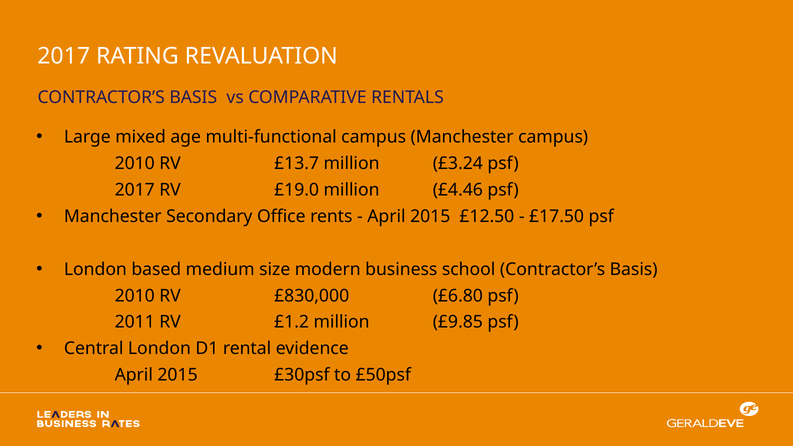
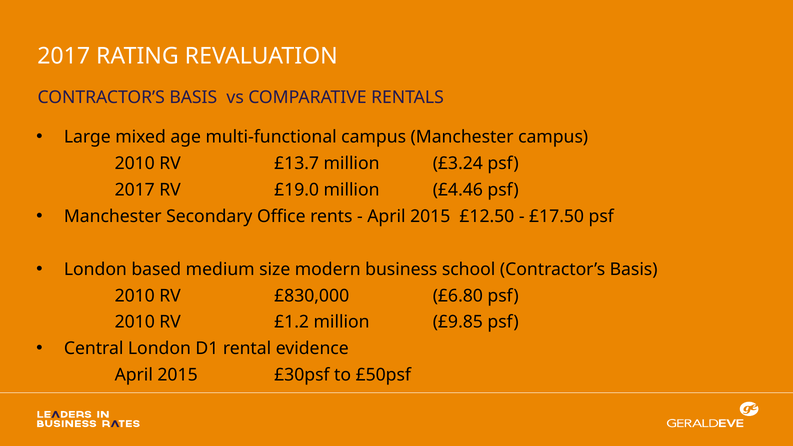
2011: 2011 -> 2010 (135, 322)
